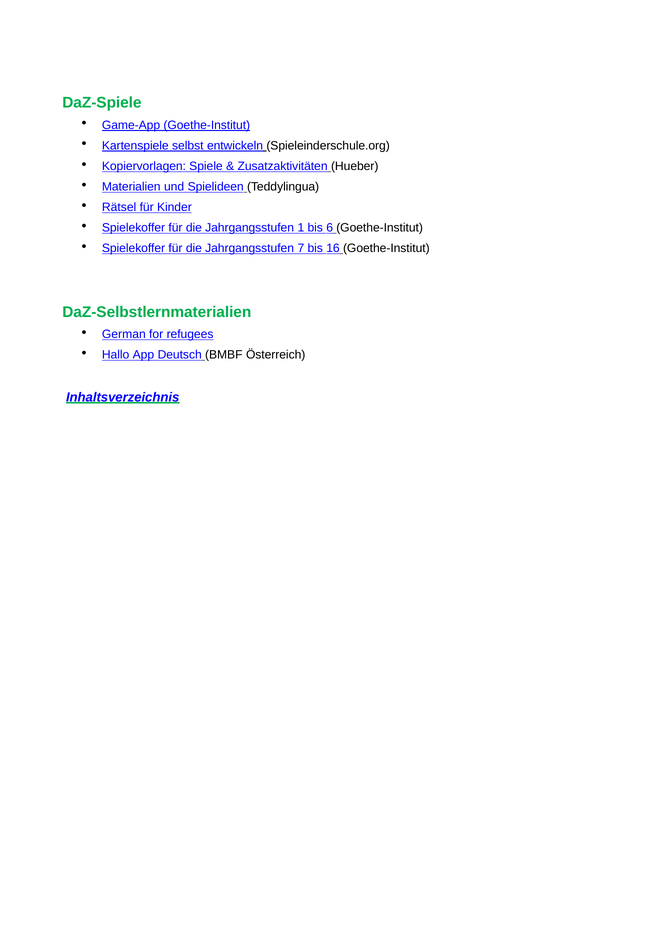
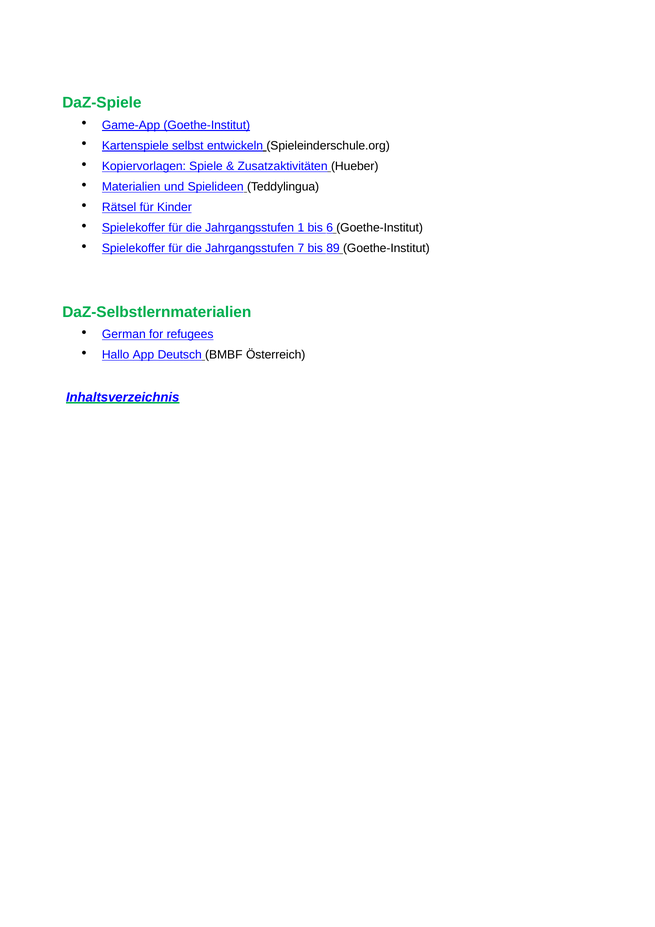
16: 16 -> 89 (333, 248)
